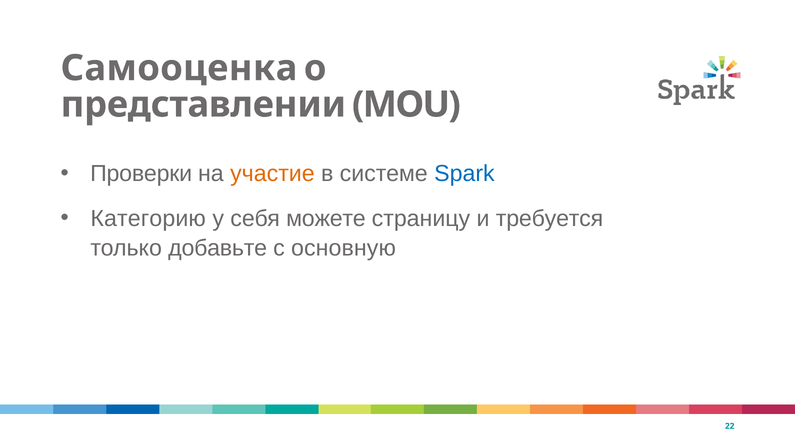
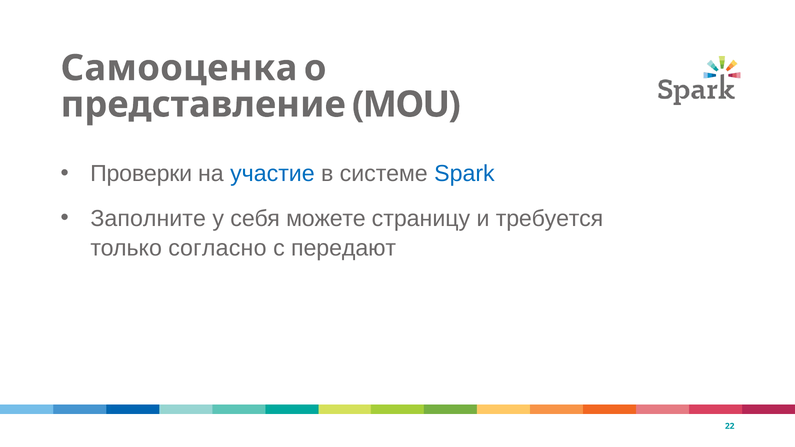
представлении: представлении -> представление (203, 105)
участие colour: orange -> blue (272, 174)
Категорию: Категорию -> Заполните (148, 218)
добавьте: добавьте -> согласно (217, 248)
основную: основную -> передают (344, 248)
